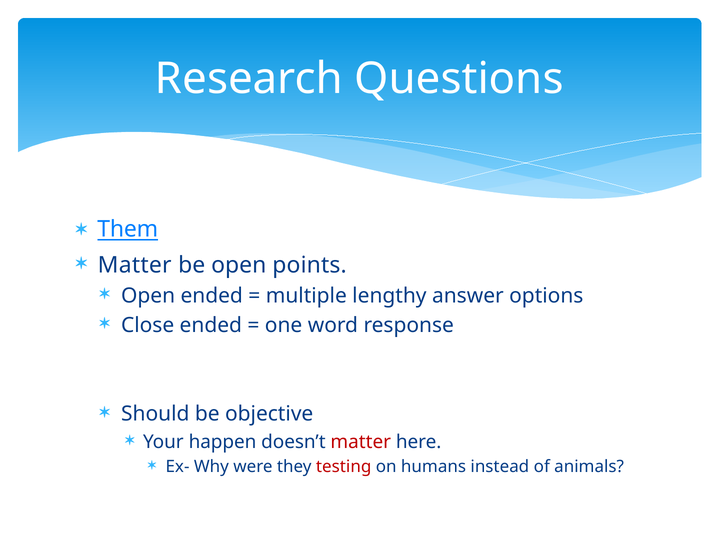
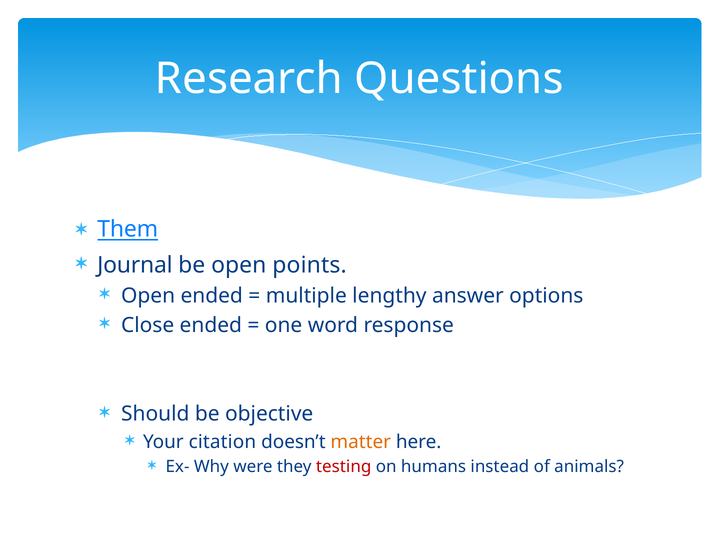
Matter: Matter -> Journal (135, 265)
happen: happen -> citation (222, 442)
matter colour: red -> orange (361, 442)
